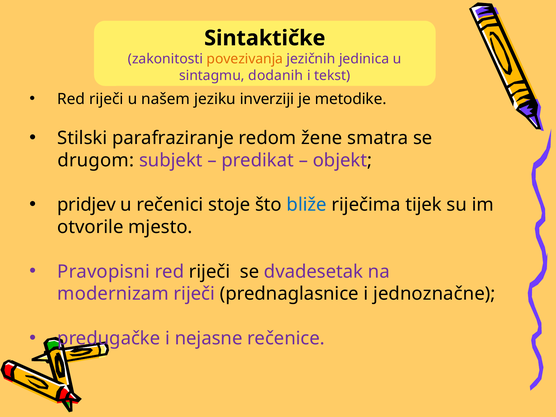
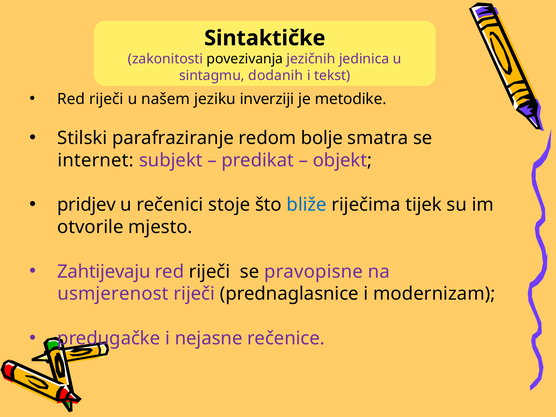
povezivanja colour: orange -> black (245, 59)
žene: žene -> bolje (322, 138)
drugom: drugom -> internet (96, 160)
Pravopisni: Pravopisni -> Zahtijevaju (104, 272)
dvadesetak: dvadesetak -> pravopisne (313, 272)
modernizam: modernizam -> usmjerenost (113, 294)
jednoznačne: jednoznačne -> modernizam (434, 294)
